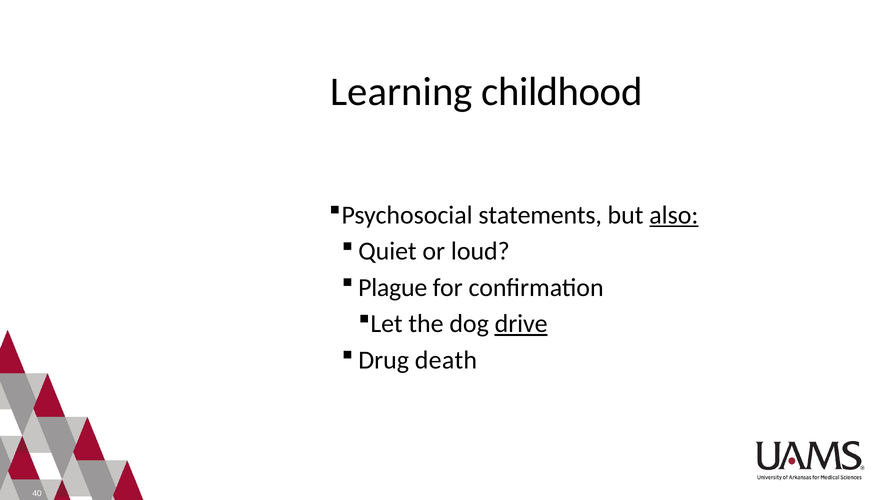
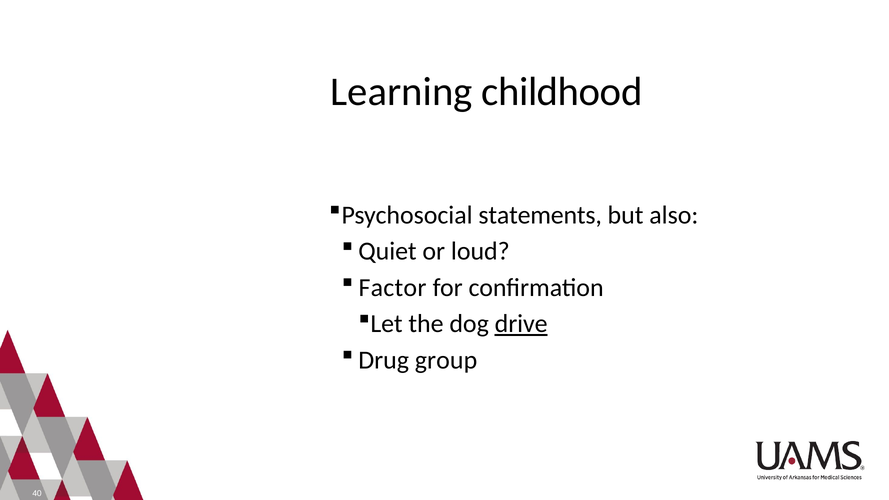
also underline: present -> none (674, 215)
Plague: Plague -> Factor (392, 288)
death: death -> group (446, 360)
